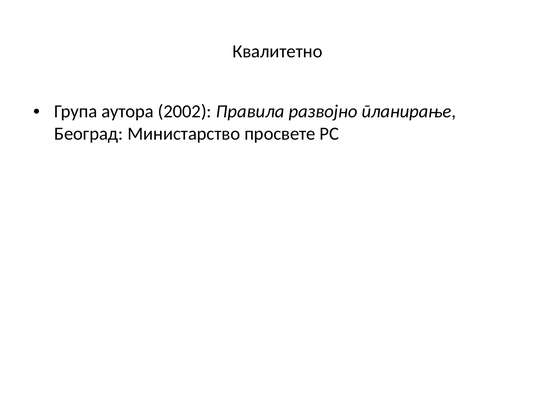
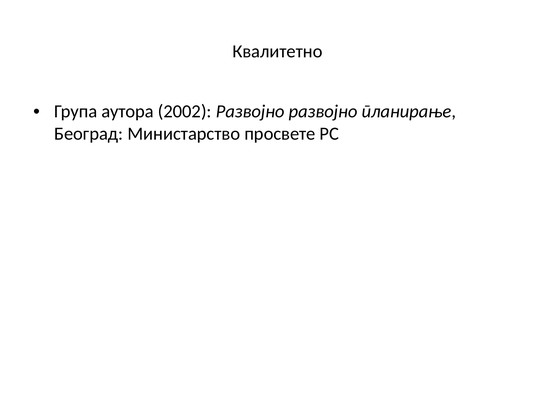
2002 Правила: Правила -> Развојно (250, 111)
